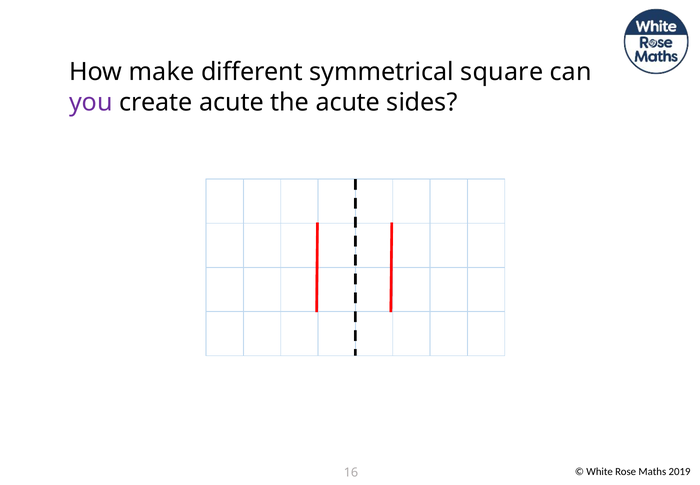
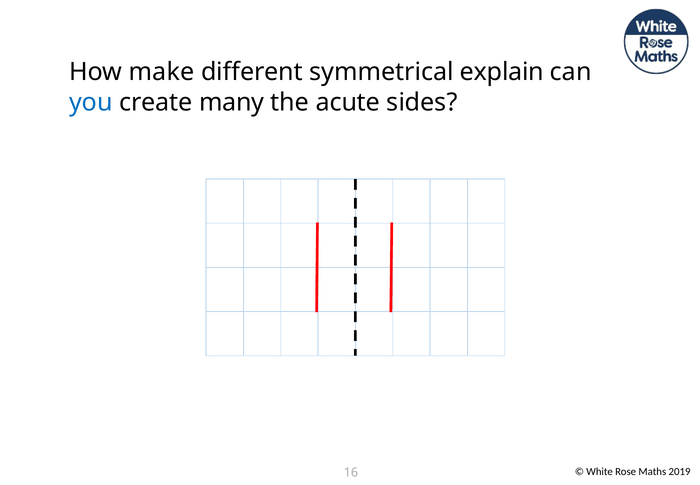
square: square -> explain (502, 72)
you colour: purple -> blue (91, 102)
create acute: acute -> many (232, 102)
